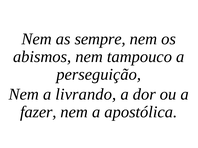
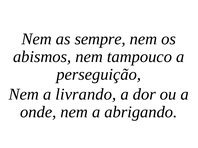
fazer: fazer -> onde (38, 112)
apostólica: apostólica -> abrigando (141, 112)
